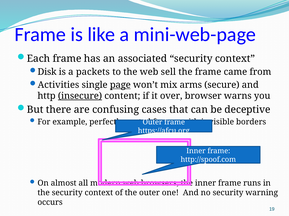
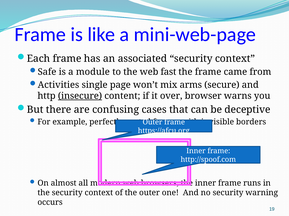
Disk: Disk -> Safe (47, 72)
packets: packets -> module (93, 72)
sell: sell -> fast (168, 72)
page underline: present -> none (120, 85)
